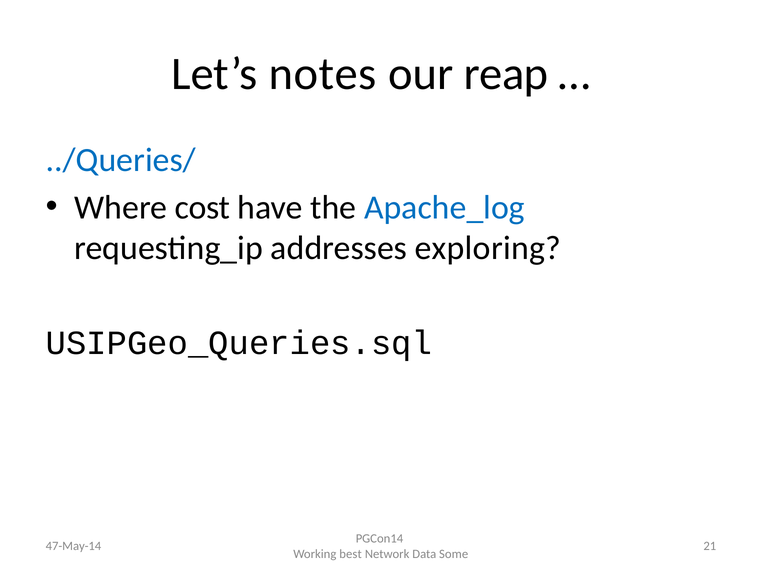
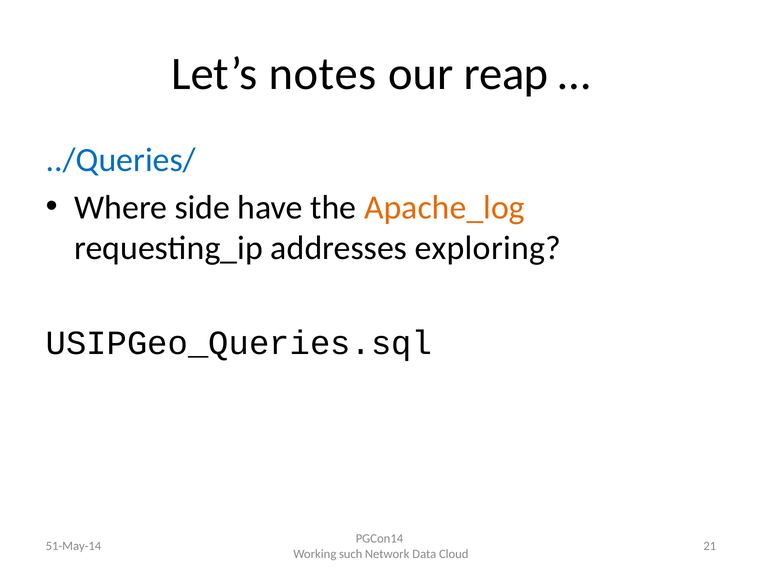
cost: cost -> side (202, 207)
Apache_log colour: blue -> orange (444, 207)
47-May-14: 47-May-14 -> 51-May-14 (73, 546)
best: best -> such (351, 553)
Some: Some -> Cloud (454, 553)
